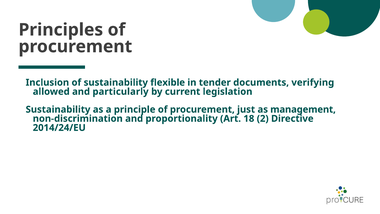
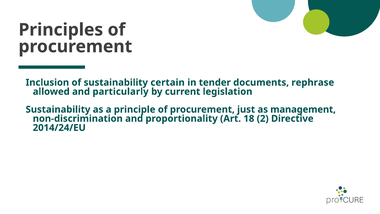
flexible: flexible -> certain (168, 82)
verifying: verifying -> rephrase (313, 82)
